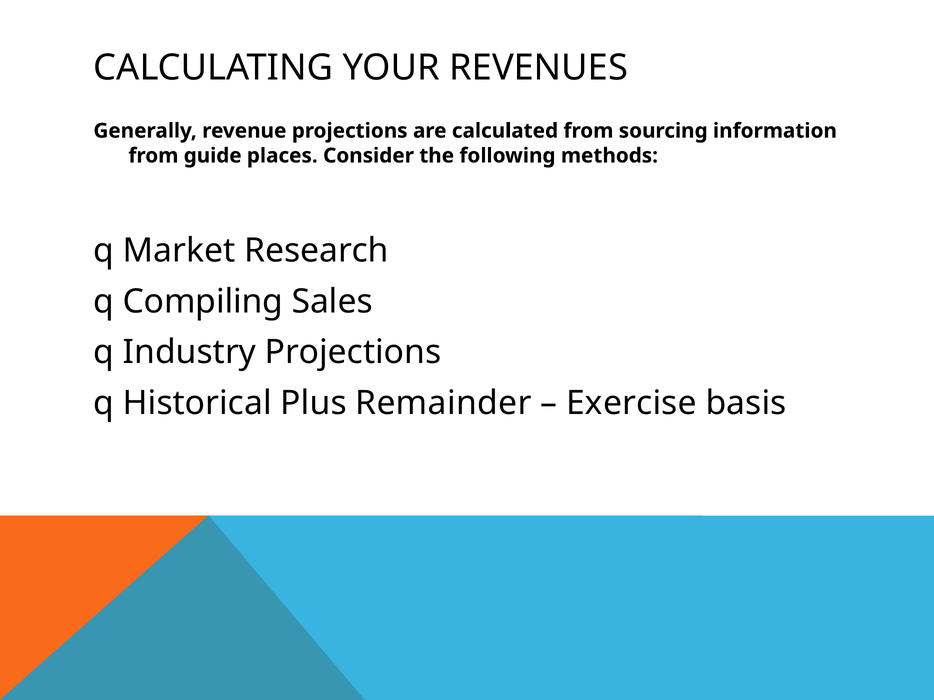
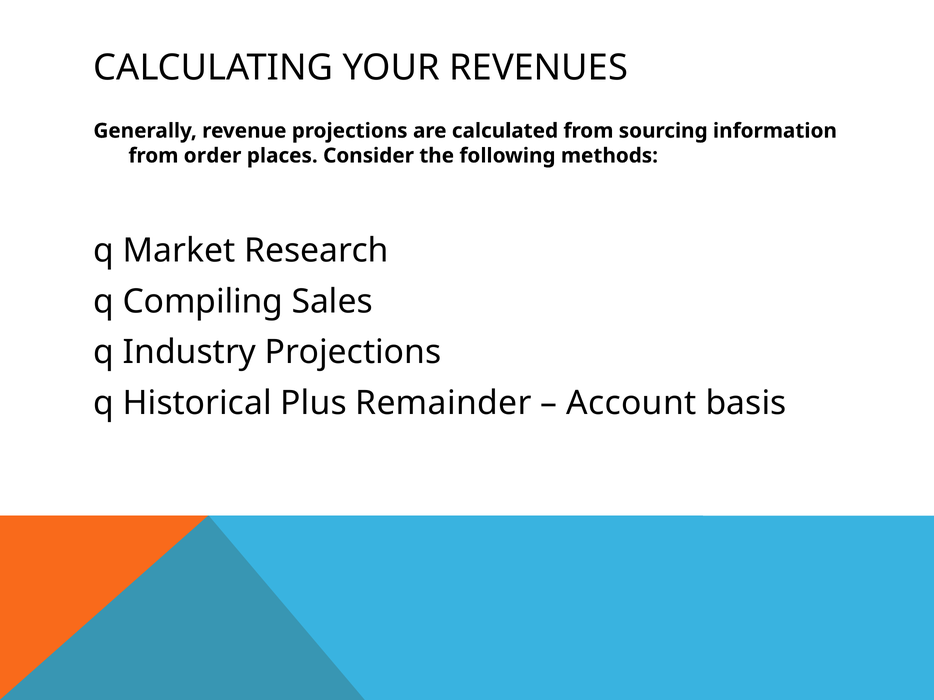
guide: guide -> order (213, 156)
Exercise: Exercise -> Account (631, 404)
